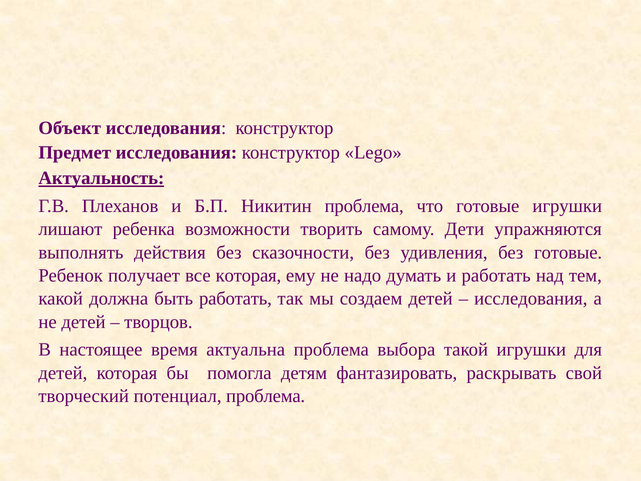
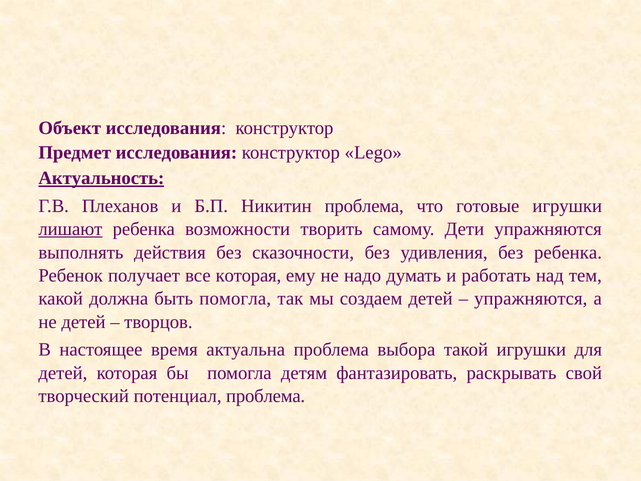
лишают underline: none -> present (70, 229)
без готовые: готовые -> ребенка (568, 252)
быть работать: работать -> помогла (235, 299)
исследования: исследования -> упражняются (531, 299)
